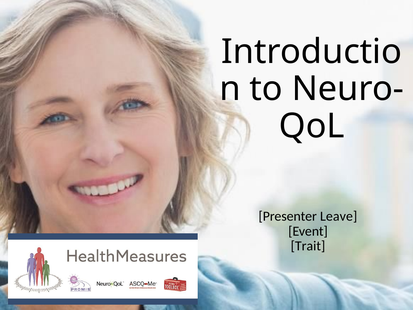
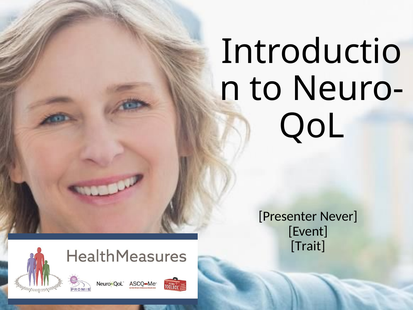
Leave: Leave -> Never (339, 216)
